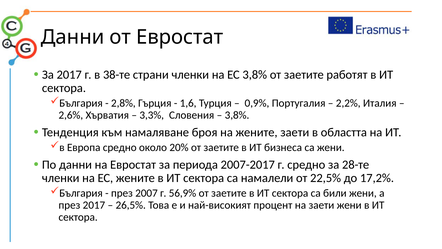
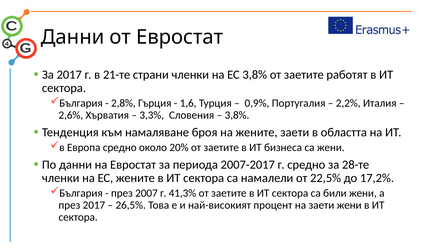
38-те: 38-те -> 21-те (117, 74)
56,9%: 56,9% -> 41,3% (182, 193)
